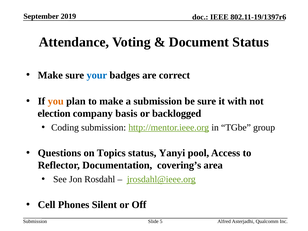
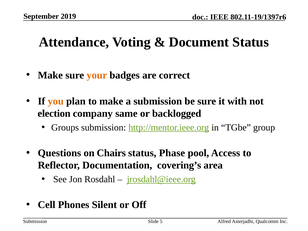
your colour: blue -> orange (97, 75)
basis: basis -> same (126, 114)
Coding: Coding -> Groups (65, 127)
Topics: Topics -> Chairs (111, 153)
Yanyi: Yanyi -> Phase (172, 153)
